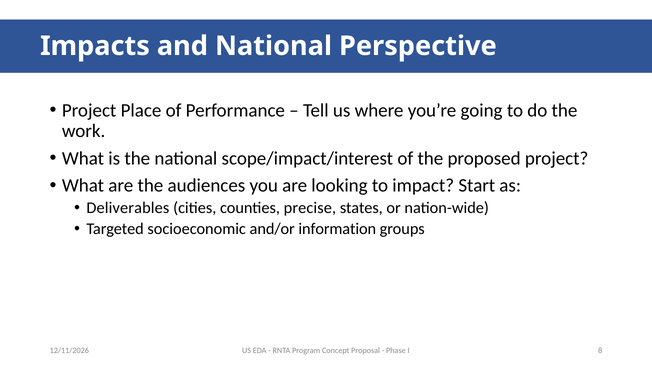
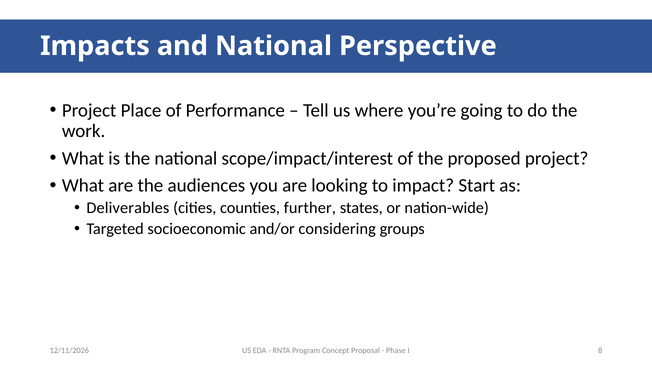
precise: precise -> further (310, 208)
information: information -> considering (337, 229)
